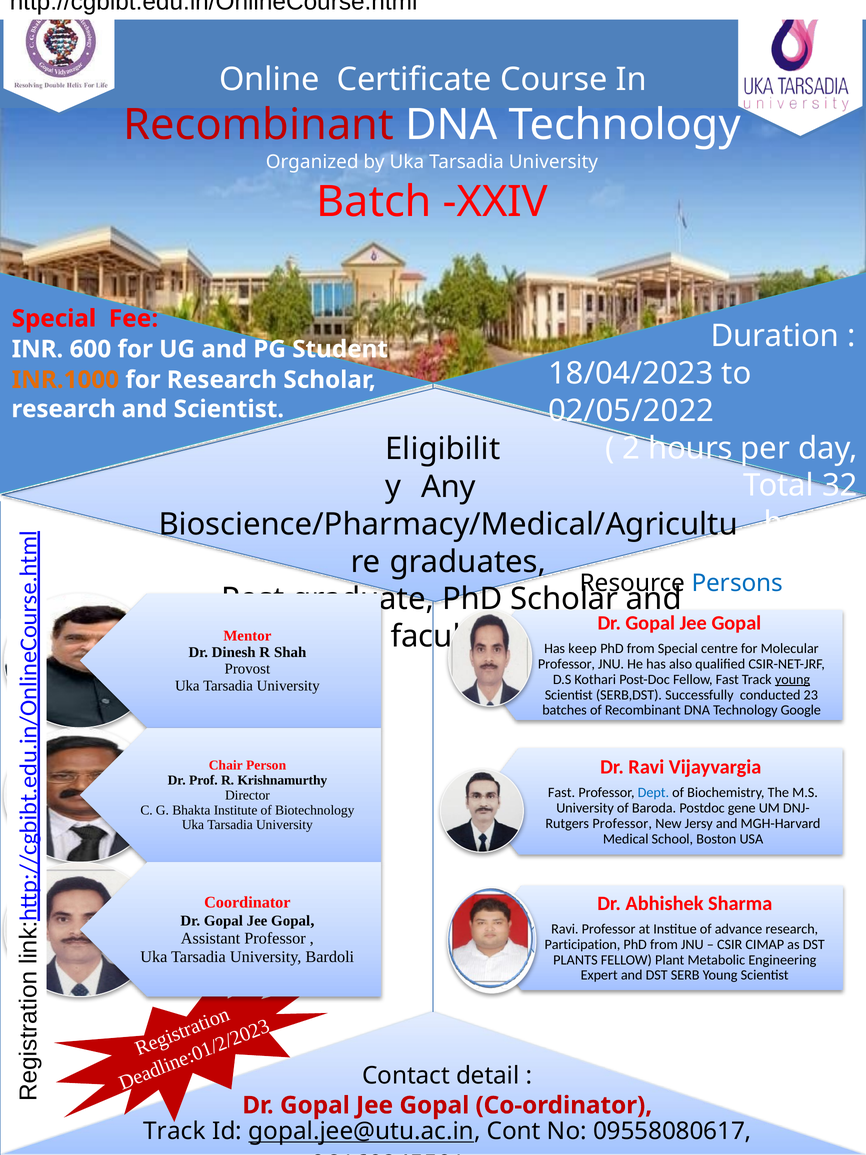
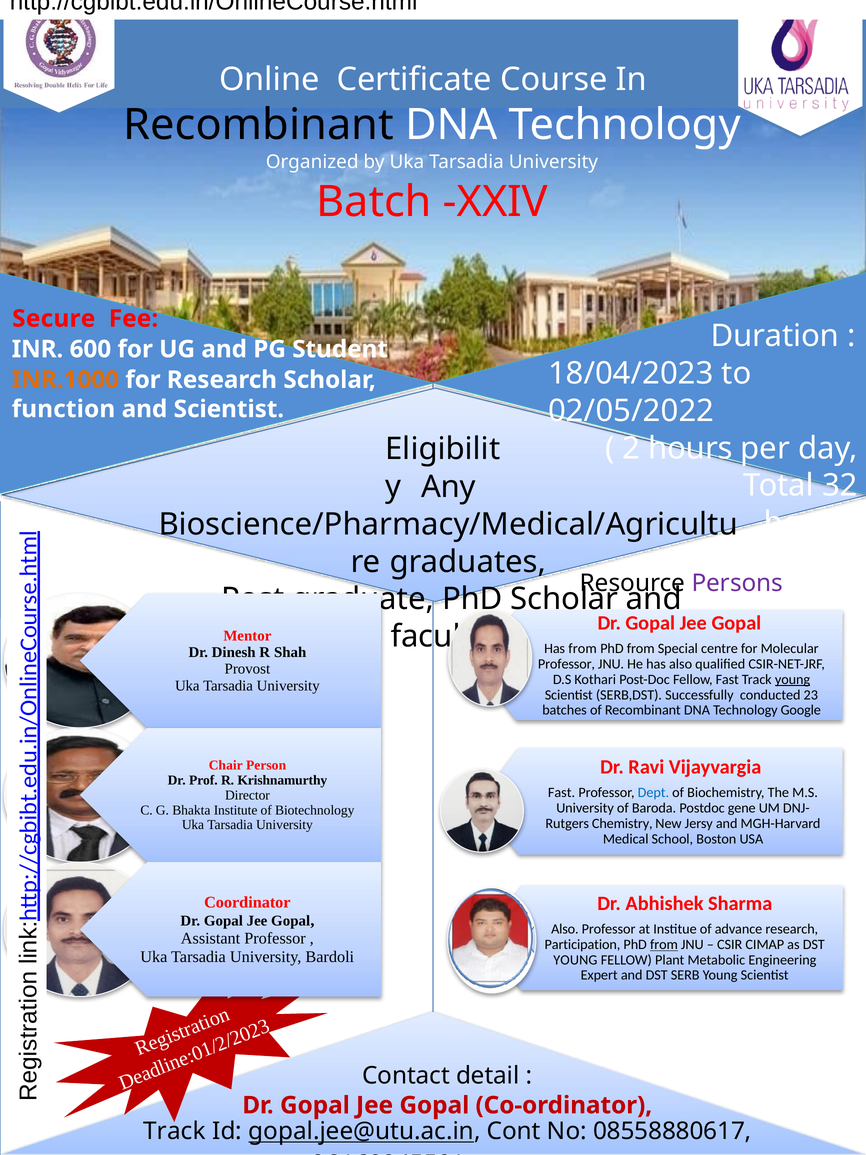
Recombinant colour: red -> black (259, 125)
Special: Special -> Secure (54, 319)
research: research -> function (63, 409)
Persons colour: blue -> purple (737, 583)
Has keep: keep -> from (583, 649)
Professor: Professor -> Chemistry (622, 824)
Ravi: Ravi -> Also (565, 929)
from underline: none -> present (664, 945)
PLANTS: PLANTS -> YOUNG (575, 960)
09558080617: 09558080617 -> 08558880617 (672, 1131)
